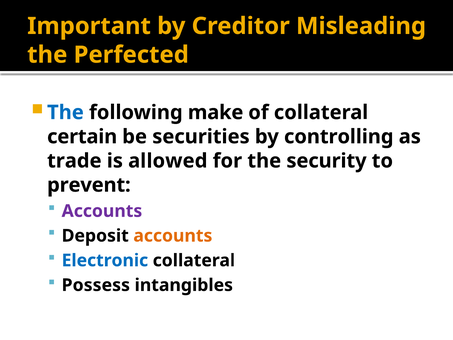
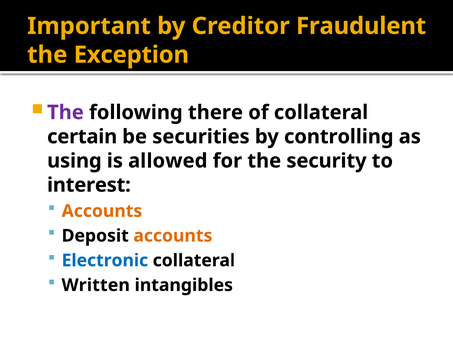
Misleading: Misleading -> Fraudulent (361, 26)
Perfected: Perfected -> Exception (131, 55)
The colour: blue -> purple (65, 112)
make: make -> there (215, 112)
trade: trade -> using (74, 161)
prevent: prevent -> interest (89, 185)
Accounts colour: purple -> orange (102, 211)
Possess: Possess -> Written (96, 285)
